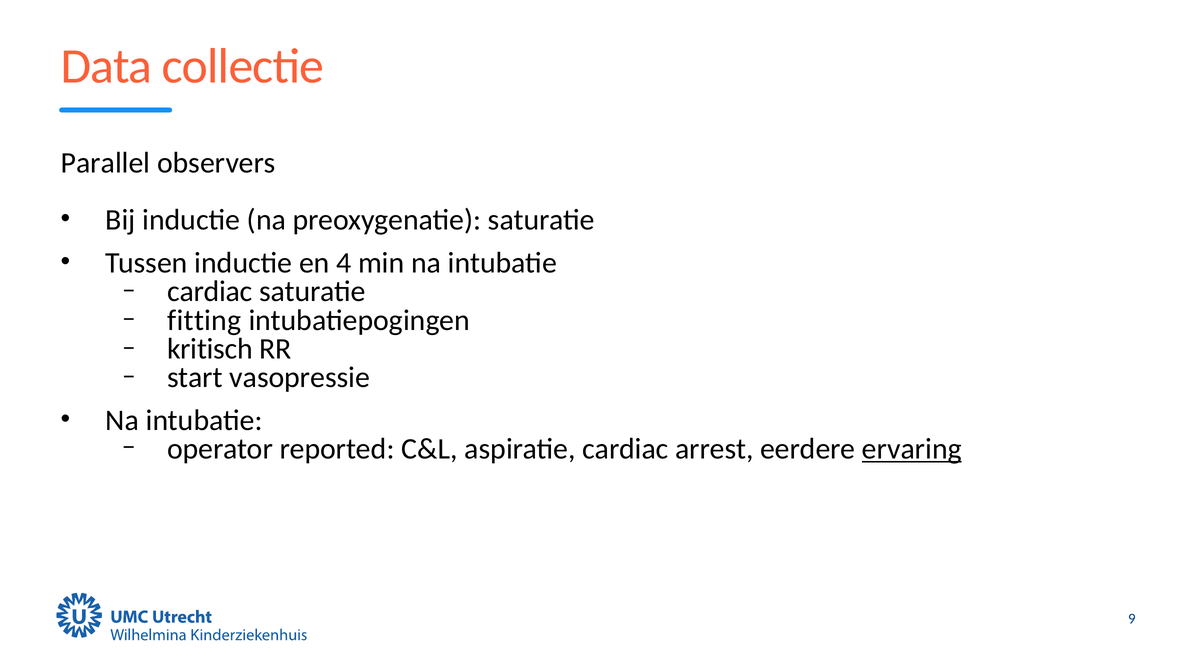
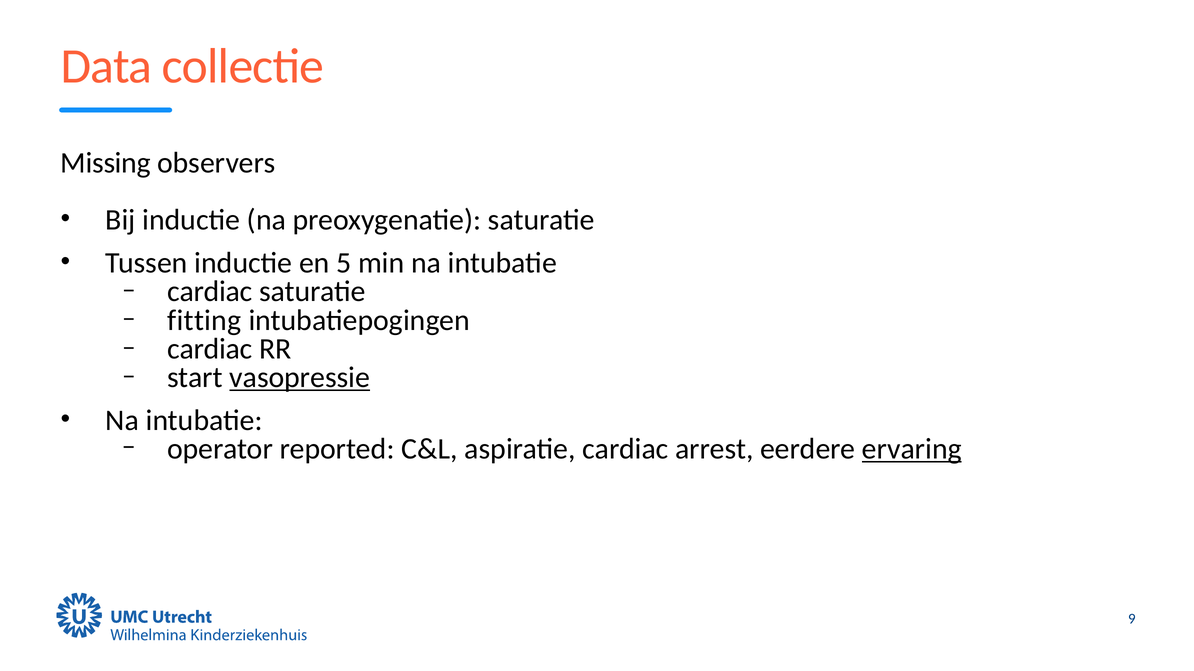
Parallel: Parallel -> Missing (106, 163)
4: 4 -> 5 (344, 263)
kritisch: kritisch -> cardiac (210, 349)
vasopressie underline: none -> present (300, 378)
